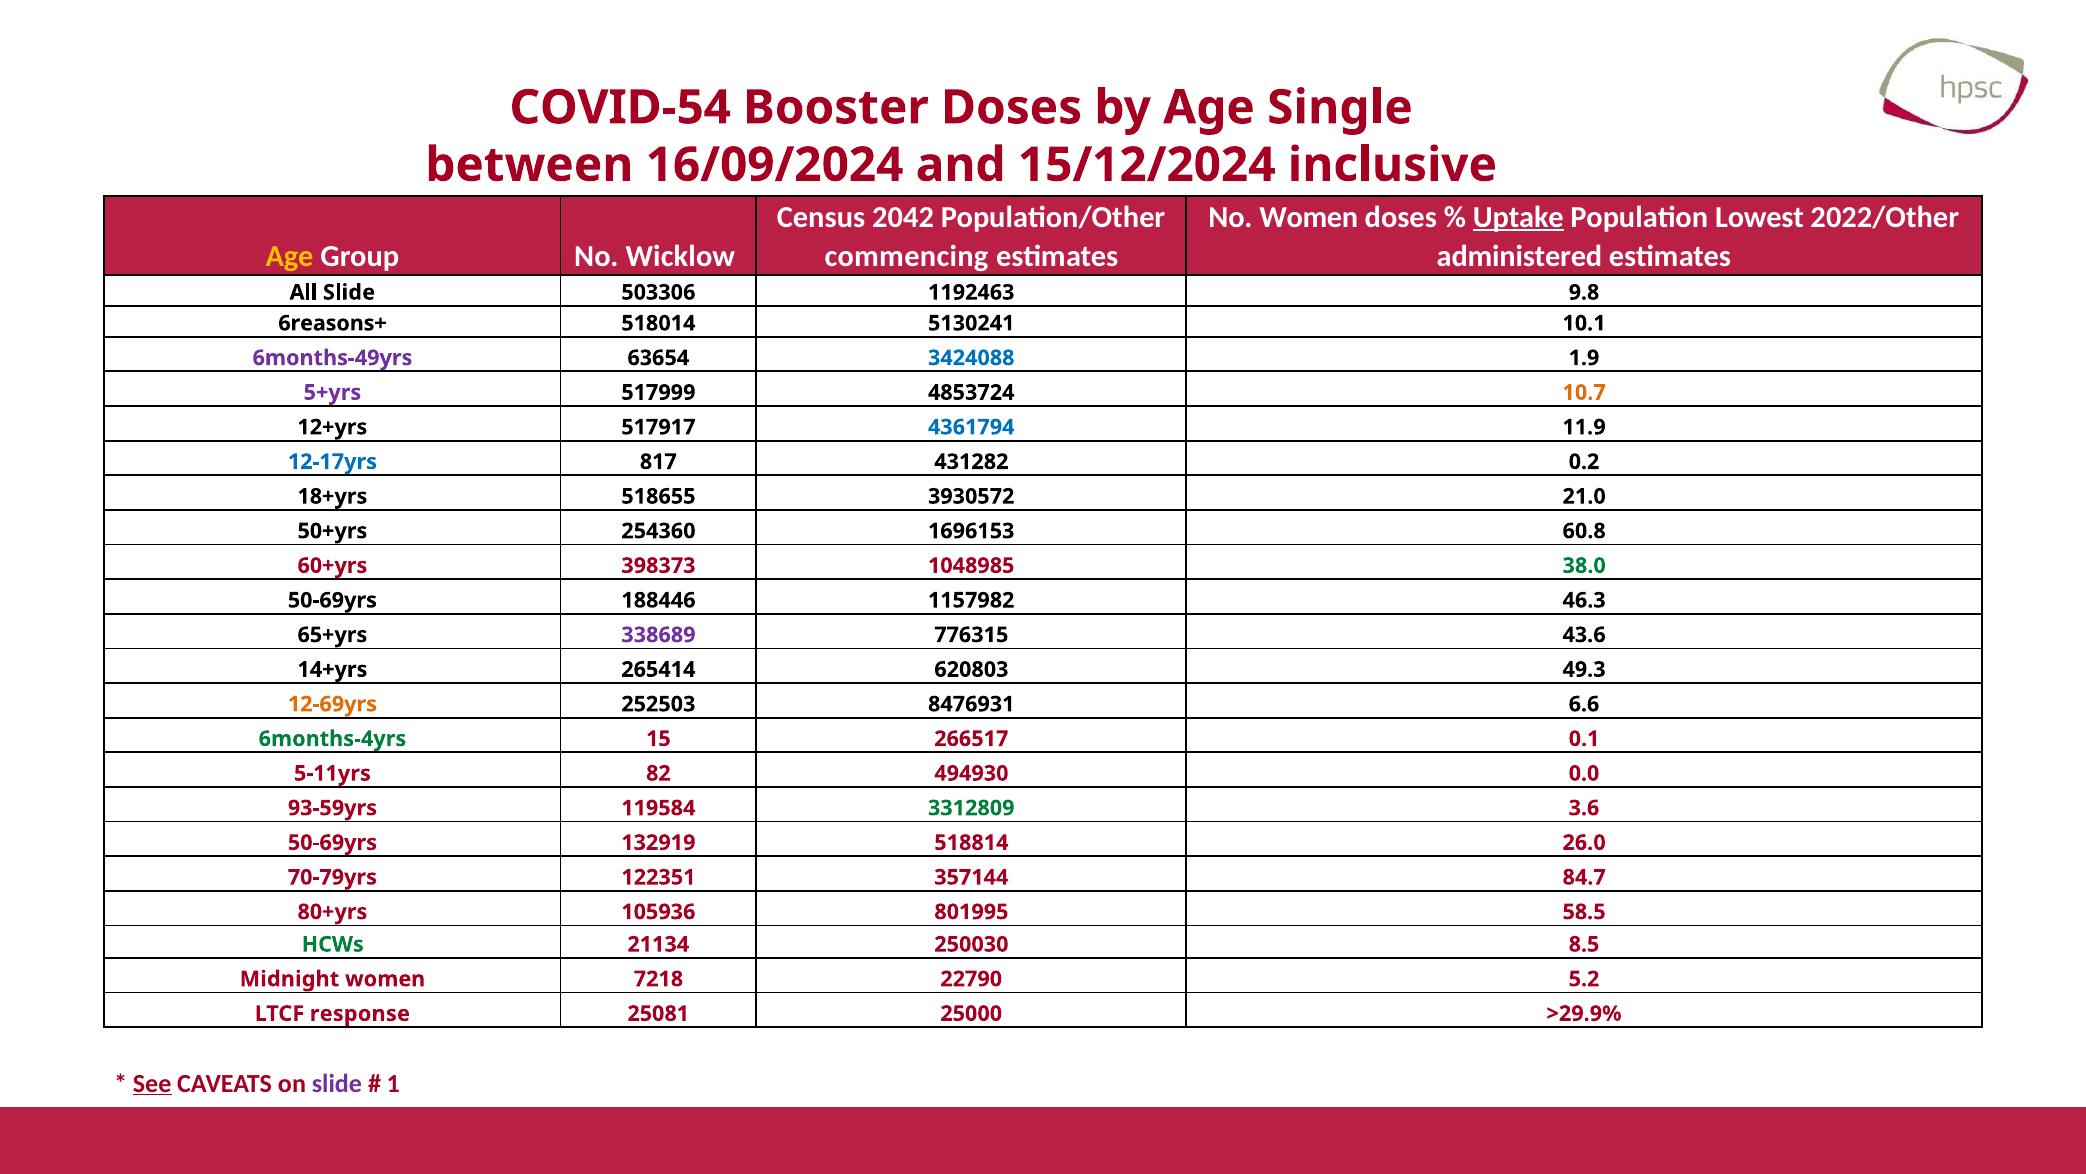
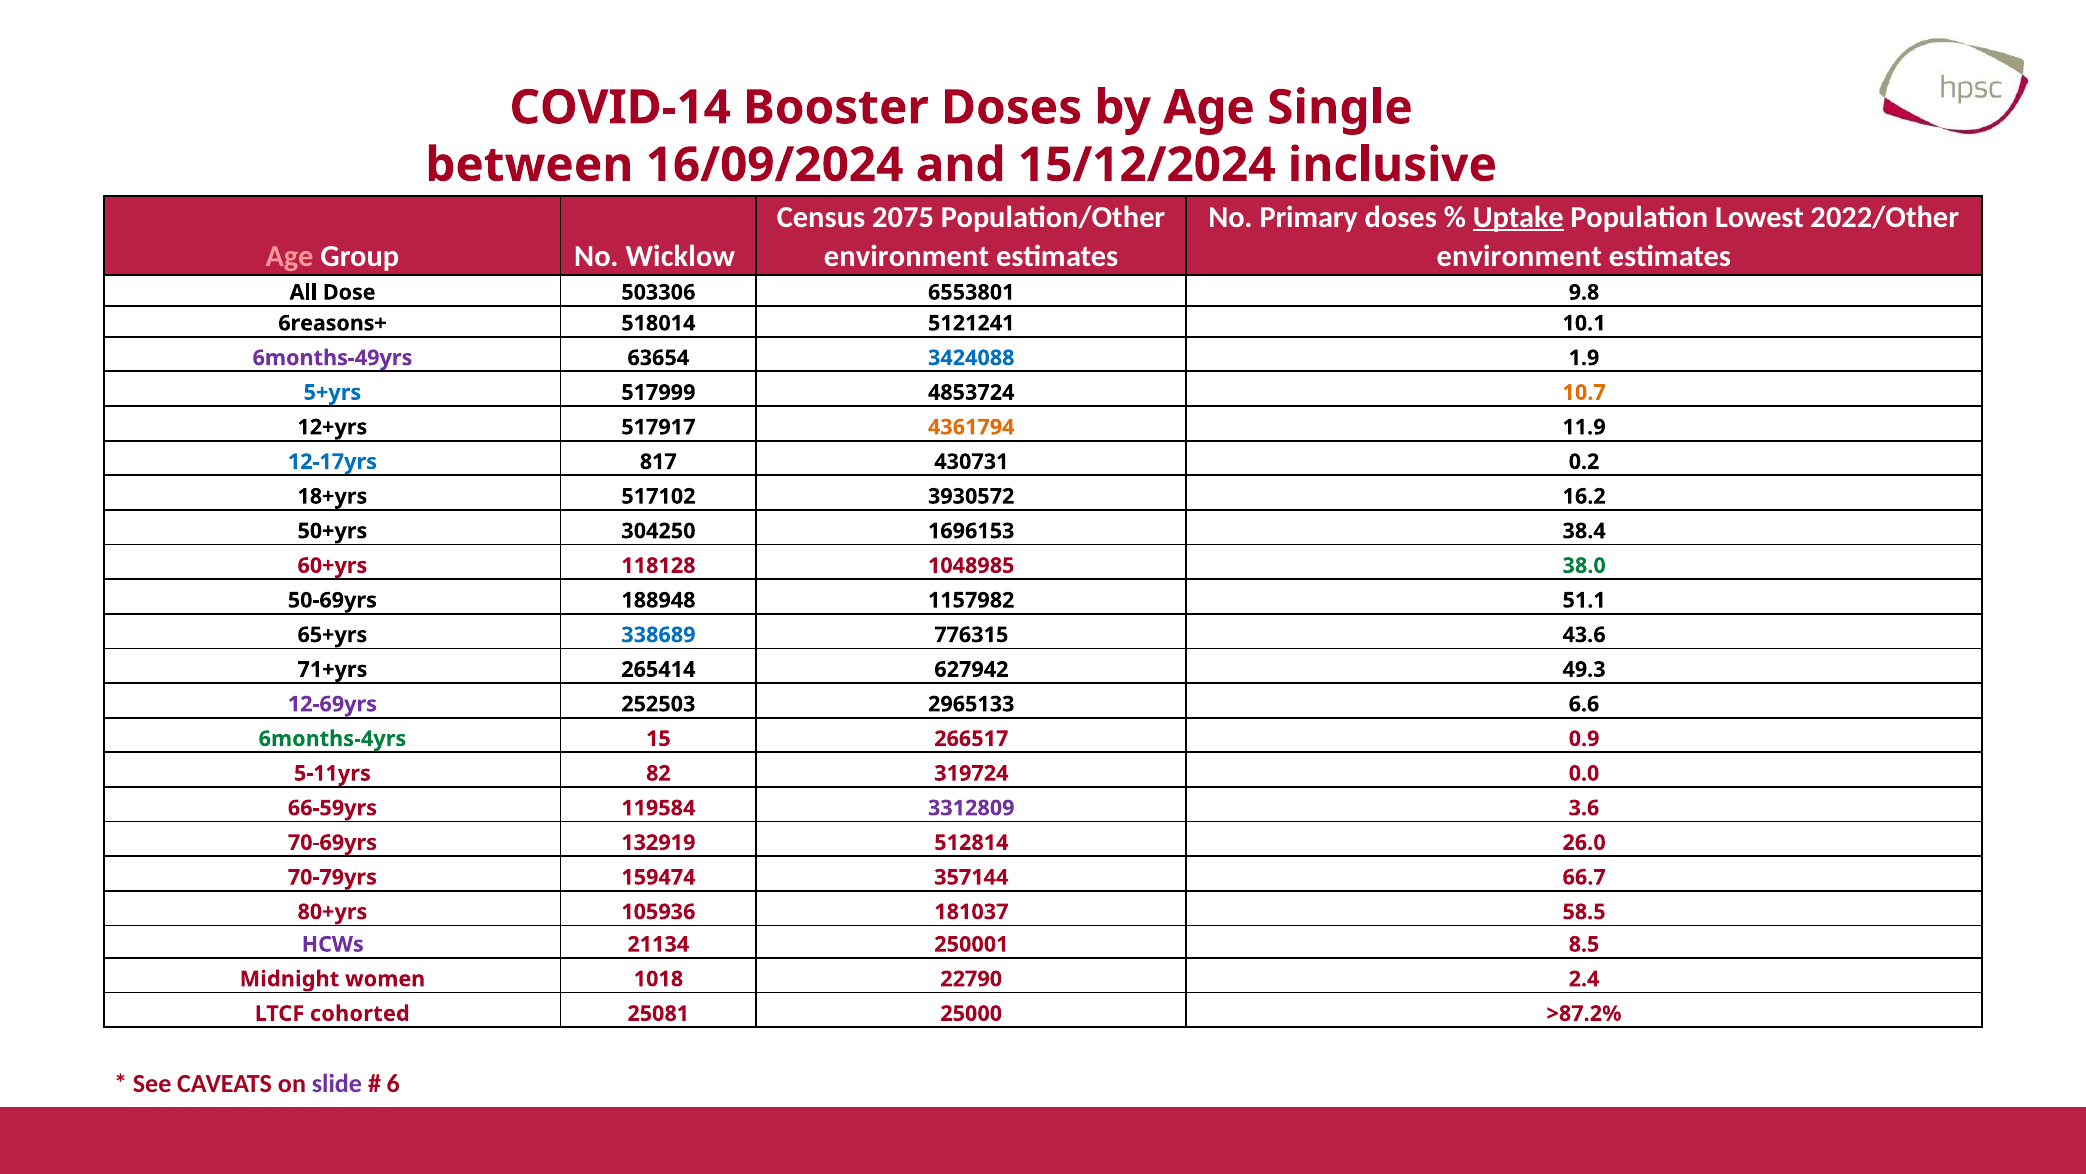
COVID-54: COVID-54 -> COVID-14 (620, 108)
2042: 2042 -> 2075 (903, 217)
No Women: Women -> Primary (1309, 217)
Age colour: yellow -> pink (289, 257)
commencing: commencing -> environment (907, 257)
administered: administered -> environment (1519, 257)
All Slide: Slide -> Dose (349, 292)
1192463: 1192463 -> 6553801 (971, 292)
5130241: 5130241 -> 5121241 (971, 323)
5+yrs colour: purple -> blue (332, 393)
4361794 colour: blue -> orange (971, 427)
431282: 431282 -> 430731 (971, 462)
518655: 518655 -> 517102 (658, 496)
21.0: 21.0 -> 16.2 (1584, 496)
254360: 254360 -> 304250 (658, 531)
60.8: 60.8 -> 38.4 (1584, 531)
398373: 398373 -> 118128 (658, 566)
188446: 188446 -> 188948 (658, 600)
46.3: 46.3 -> 51.1 (1584, 600)
338689 colour: purple -> blue (658, 635)
14+yrs: 14+yrs -> 71+yrs (332, 669)
620803: 620803 -> 627942 (971, 669)
12-69yrs colour: orange -> purple (332, 704)
8476931: 8476931 -> 2965133 (971, 704)
0.1: 0.1 -> 0.9 (1584, 739)
494930: 494930 -> 319724 (971, 773)
93-59yrs: 93-59yrs -> 66-59yrs (332, 808)
3312809 colour: green -> purple (971, 808)
50-69yrs: 50-69yrs -> 70-69yrs (332, 843)
518814: 518814 -> 512814 (971, 843)
122351: 122351 -> 159474 (658, 877)
84.7: 84.7 -> 66.7 (1584, 877)
801995: 801995 -> 181037 (971, 912)
HCWs colour: green -> purple (333, 944)
250030: 250030 -> 250001 (971, 944)
7218: 7218 -> 1018 (658, 979)
5.2: 5.2 -> 2.4 (1584, 979)
response: response -> cohorted (360, 1014)
>29.9%: >29.9% -> >87.2% (1584, 1014)
See underline: present -> none (152, 1083)
1: 1 -> 6 (393, 1083)
